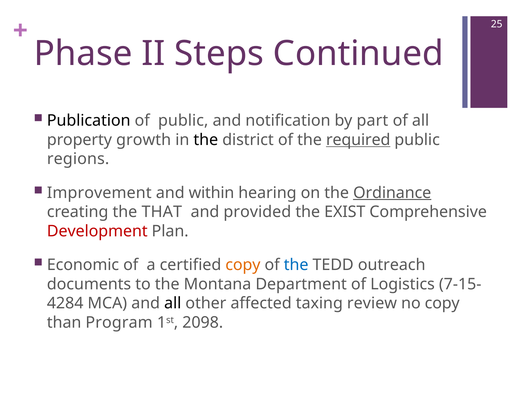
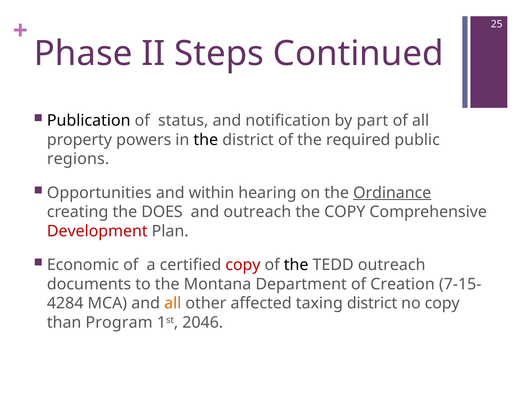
of public: public -> status (183, 121)
growth: growth -> powers (144, 140)
required underline: present -> none (358, 140)
Improvement: Improvement -> Opportunities (99, 193)
THAT: THAT -> DOES (162, 212)
and provided: provided -> outreach (257, 212)
the EXIST: EXIST -> COPY (345, 212)
copy colour: orange -> red (243, 265)
the colour: blue -> black (296, 265)
Logistics: Logistics -> Creation (403, 284)
all colour: black -> orange (173, 303)
taxing review: review -> district (372, 303)
2098: 2098 -> 2046 (203, 323)
